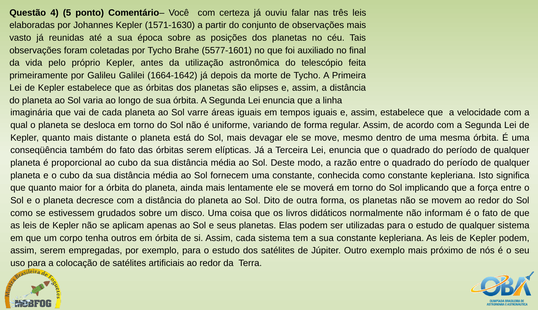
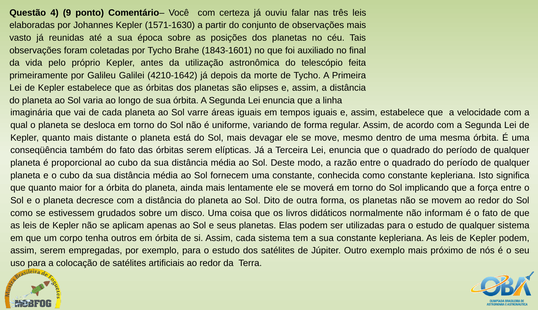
5: 5 -> 9 (67, 13)
5577-1601: 5577-1601 -> 1843-1601 (227, 50)
1664-1642: 1664-1642 -> 4210-1642 (172, 75)
